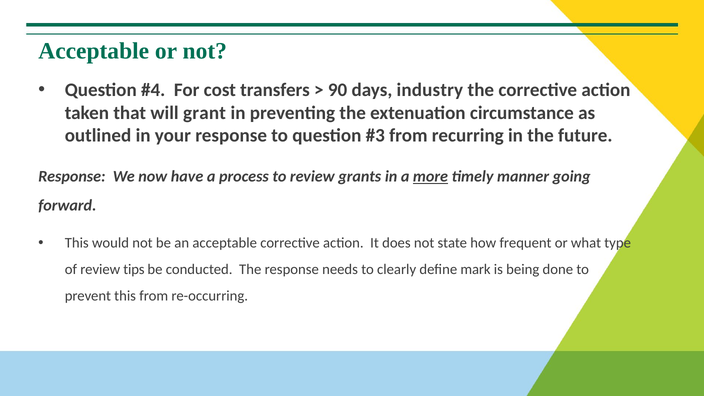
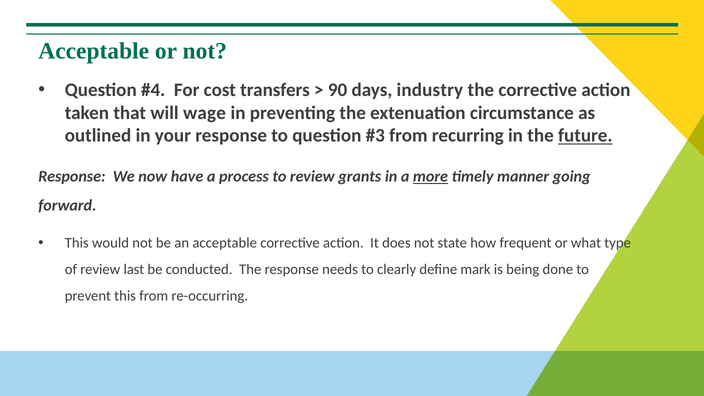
grant: grant -> wage (204, 113)
future underline: none -> present (585, 136)
tips: tips -> last (134, 269)
